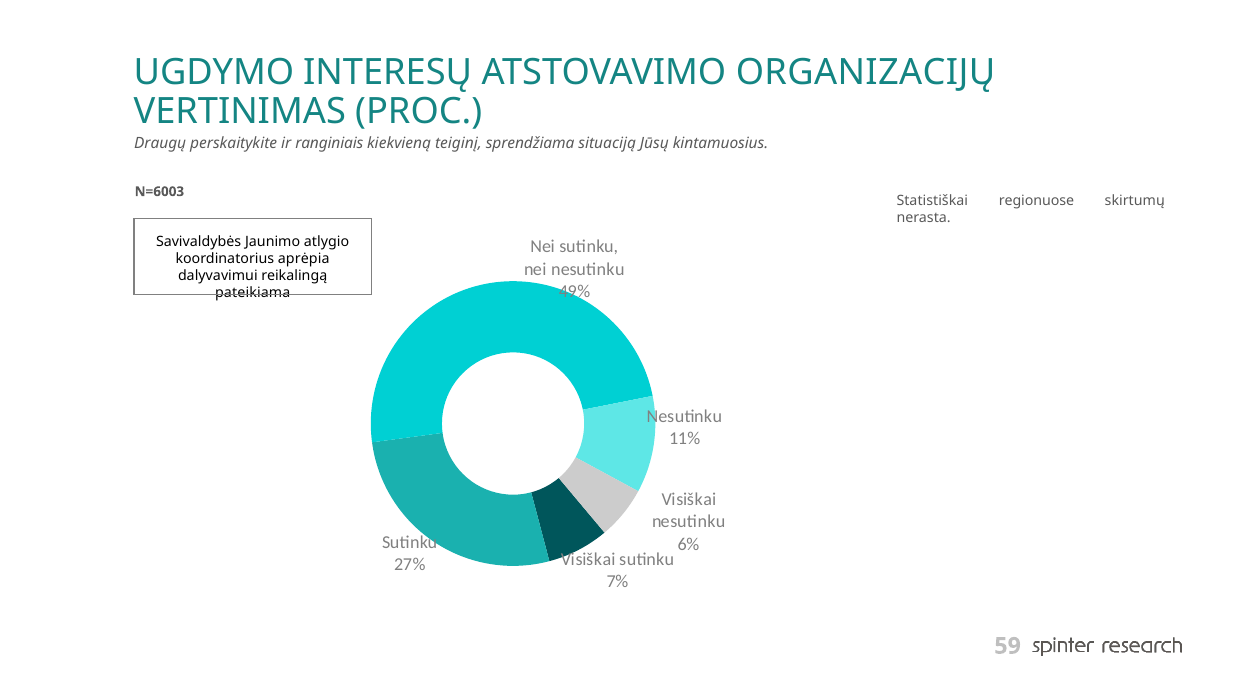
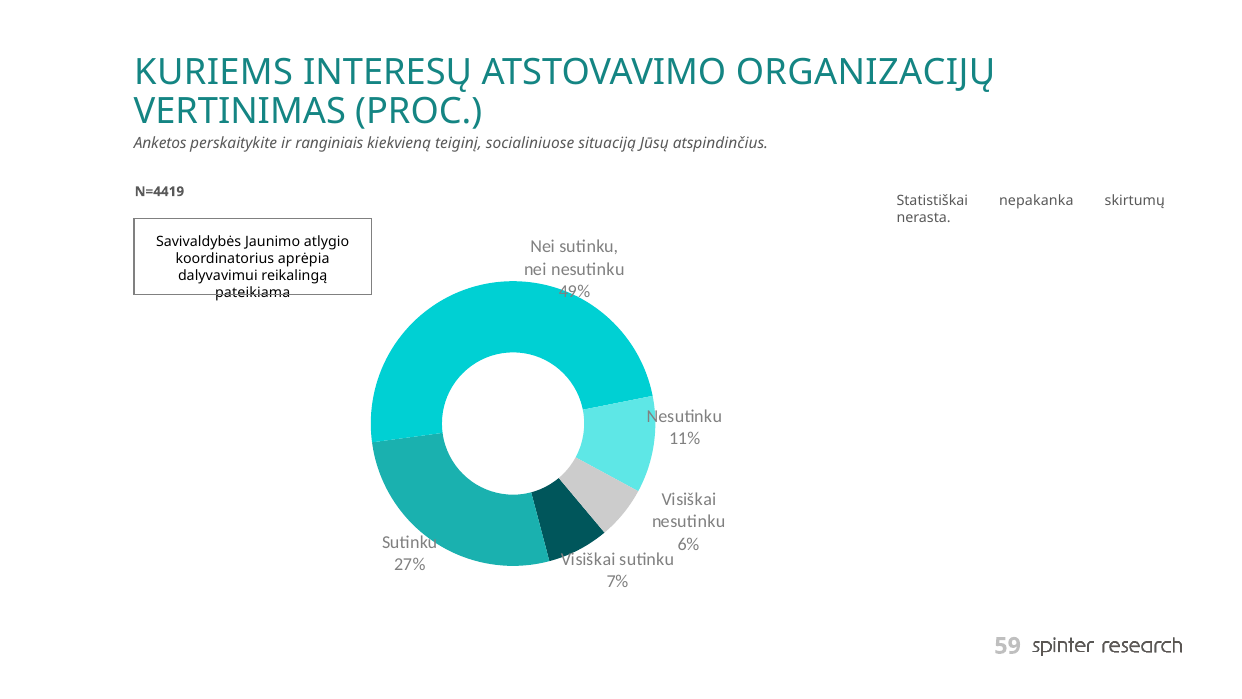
UGDYMO: UGDYMO -> KURIEMS (214, 72)
Draugų: Draugų -> Anketos (160, 144)
sprendžiama: sprendžiama -> socialiniuose (530, 144)
kintamuosius: kintamuosius -> atspindinčius (720, 144)
N=6003: N=6003 -> N=4419 (159, 192)
regionuose: regionuose -> nepakanka (1036, 200)
